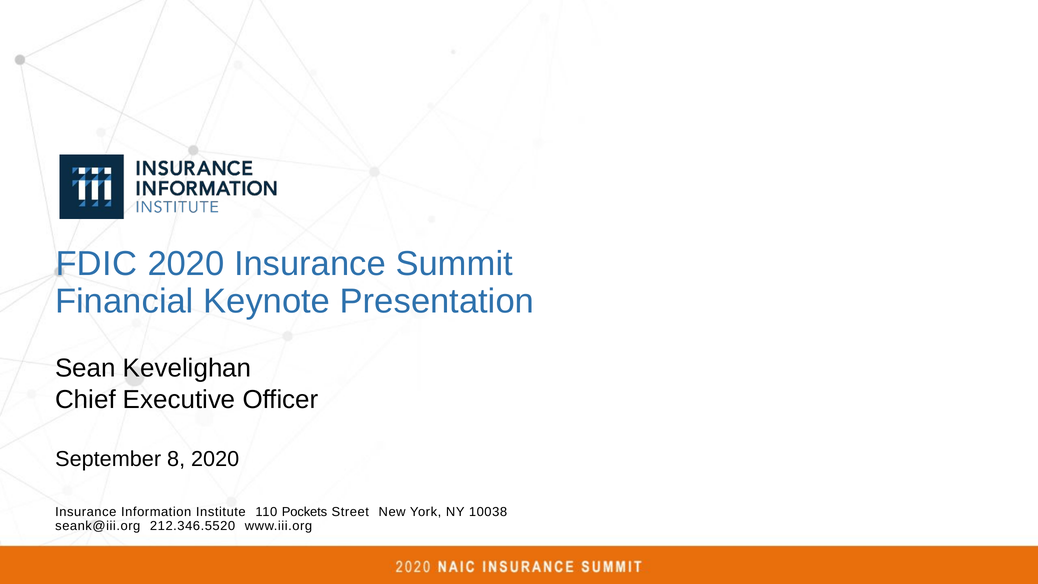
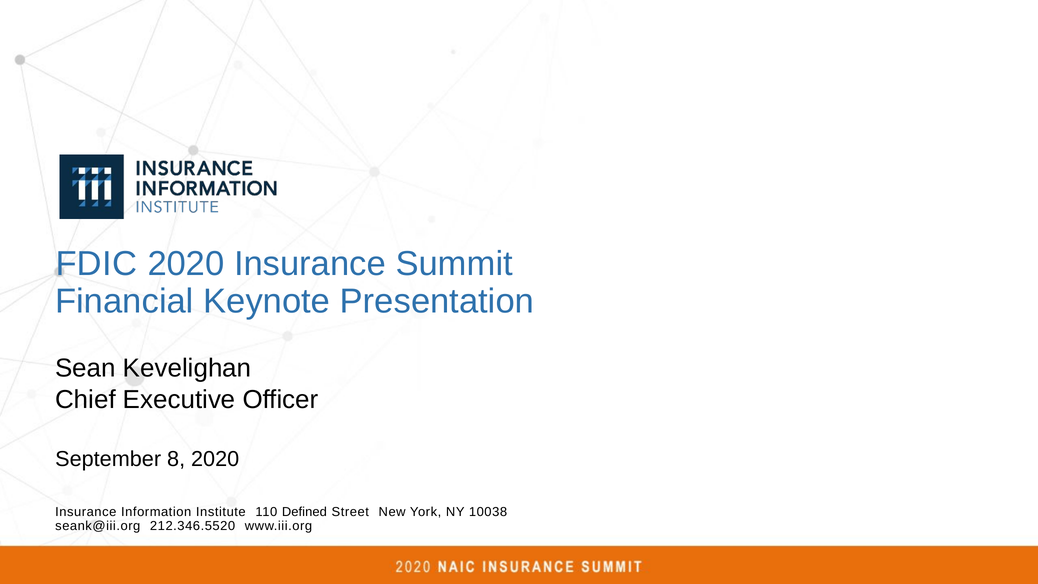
Pockets: Pockets -> Defined (304, 512)
